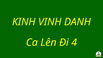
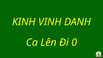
4: 4 -> 0 (74, 42)
